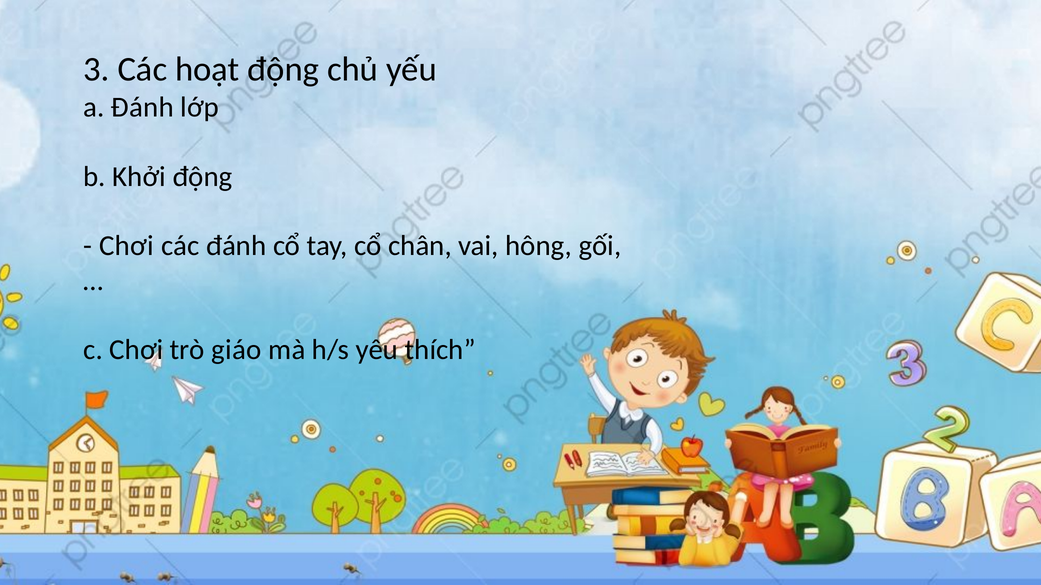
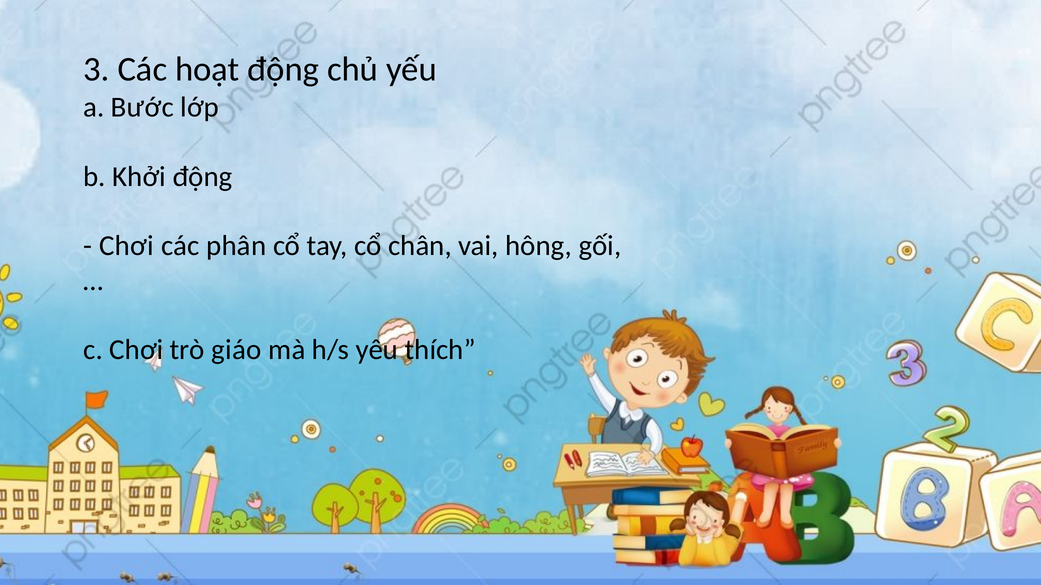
a Đánh: Đánh -> Bước (142, 107)
các đánh: đánh -> phân (236, 246)
